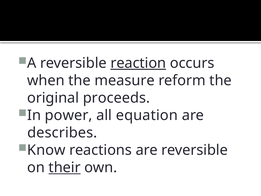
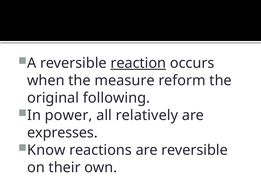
proceeds: proceeds -> following (116, 98)
equation: equation -> relatively (147, 115)
describes: describes -> expresses (62, 133)
their underline: present -> none (65, 167)
